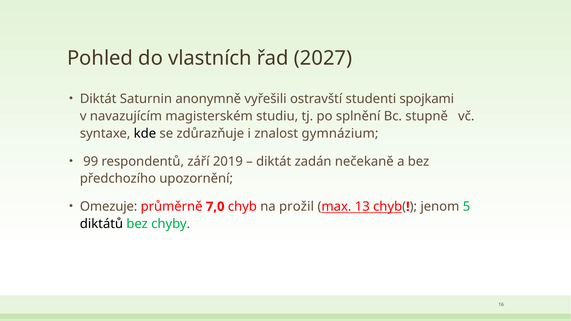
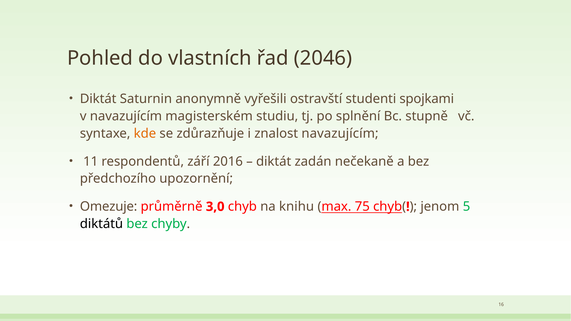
2027: 2027 -> 2046 (323, 58)
kde colour: black -> orange (145, 134)
znalost gymnázium: gymnázium -> navazujícím (340, 134)
99: 99 -> 11 (91, 162)
2019: 2019 -> 2016 (228, 162)
7,0: 7,0 -> 3,0 (215, 207)
prožil: prožil -> knihu (297, 207)
13: 13 -> 75 (362, 207)
